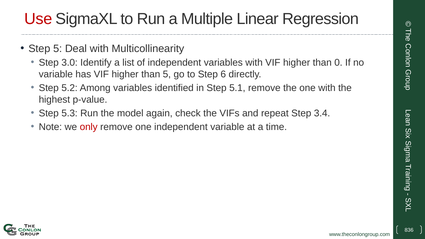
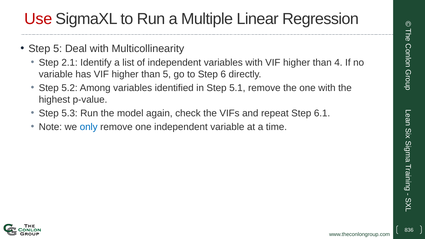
3.0: 3.0 -> 2.1 (70, 63)
0: 0 -> 4 (338, 63)
3.4: 3.4 -> 6.1 (322, 113)
only colour: red -> blue (89, 127)
